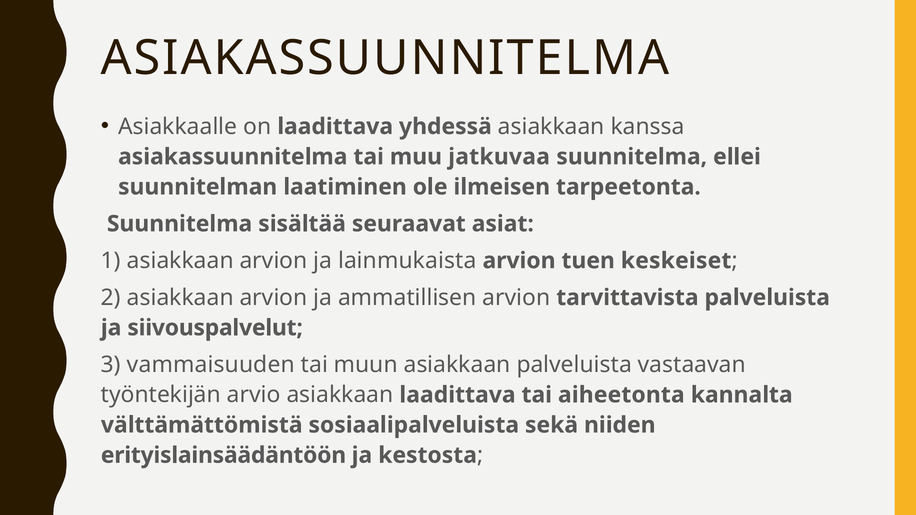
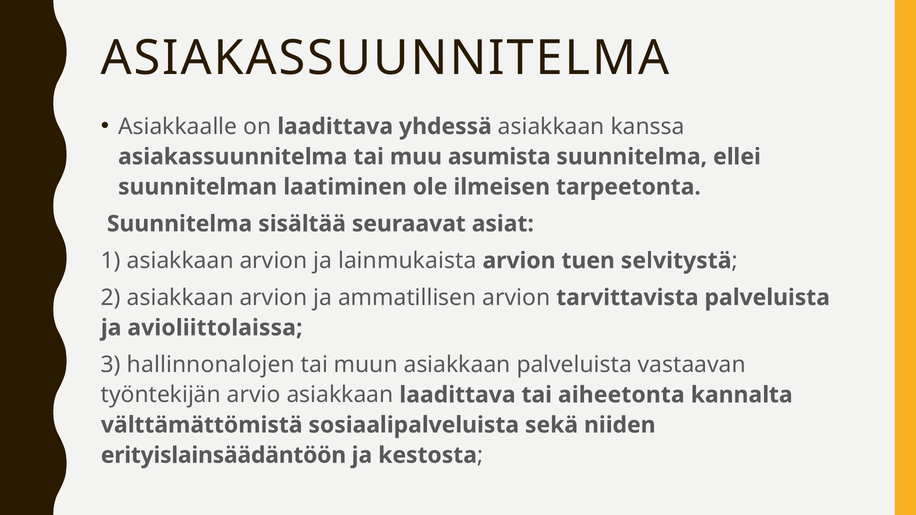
jatkuvaa: jatkuvaa -> asumista (499, 157)
keskeiset: keskeiset -> selvitystä (676, 261)
siivouspalvelut: siivouspalvelut -> avioliittolaissa (215, 328)
vammaisuuden: vammaisuuden -> hallinnonalojen (211, 365)
